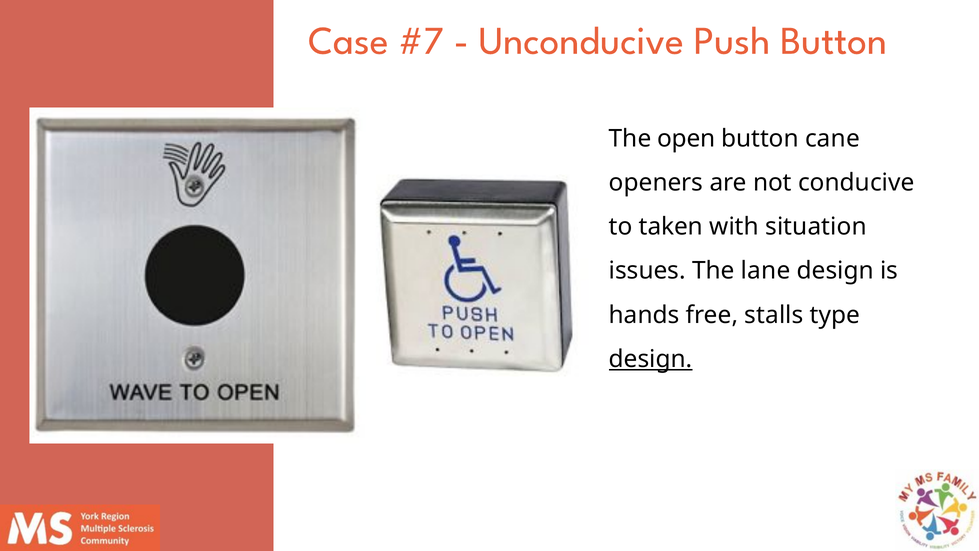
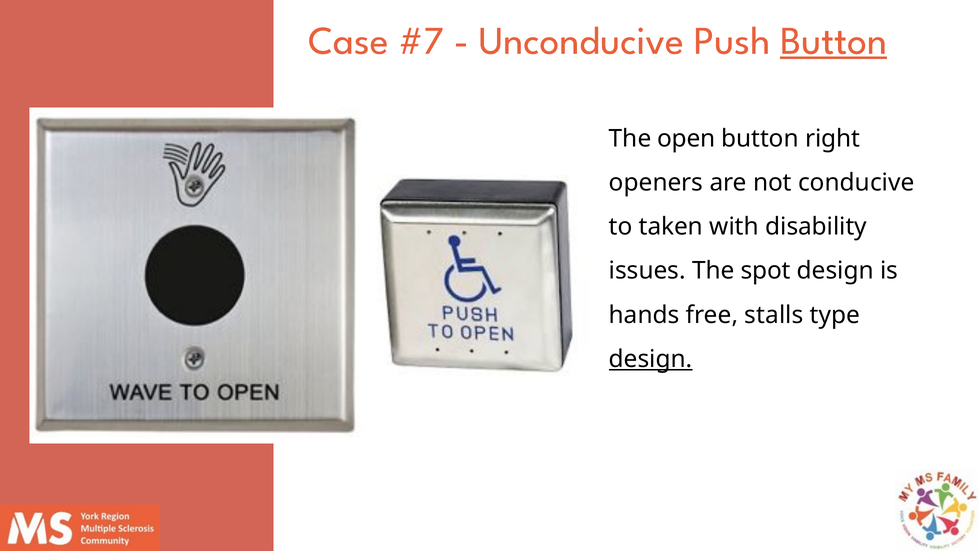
Button underline: none -> present (834, 41)
cane: cane -> right (833, 139)
situation: situation -> disability (816, 227)
lane: lane -> spot (766, 271)
